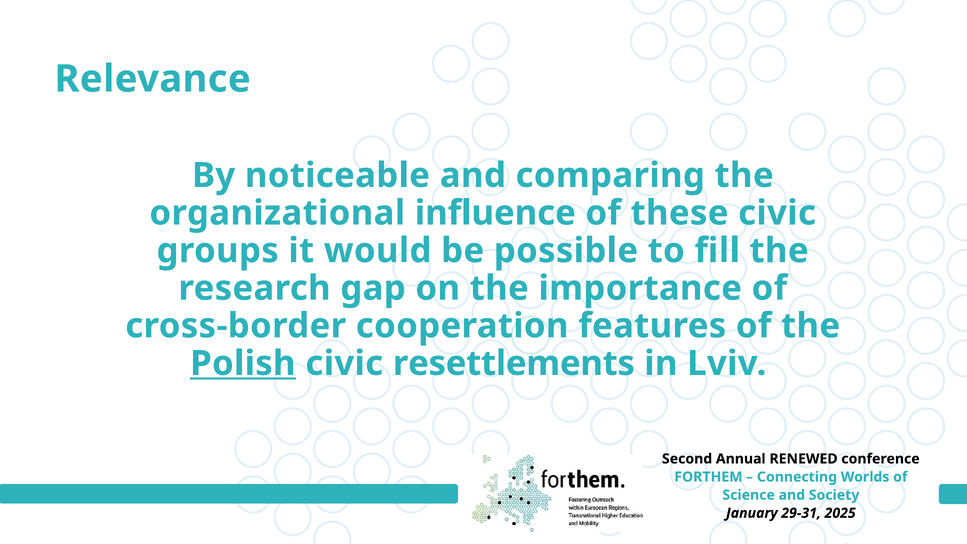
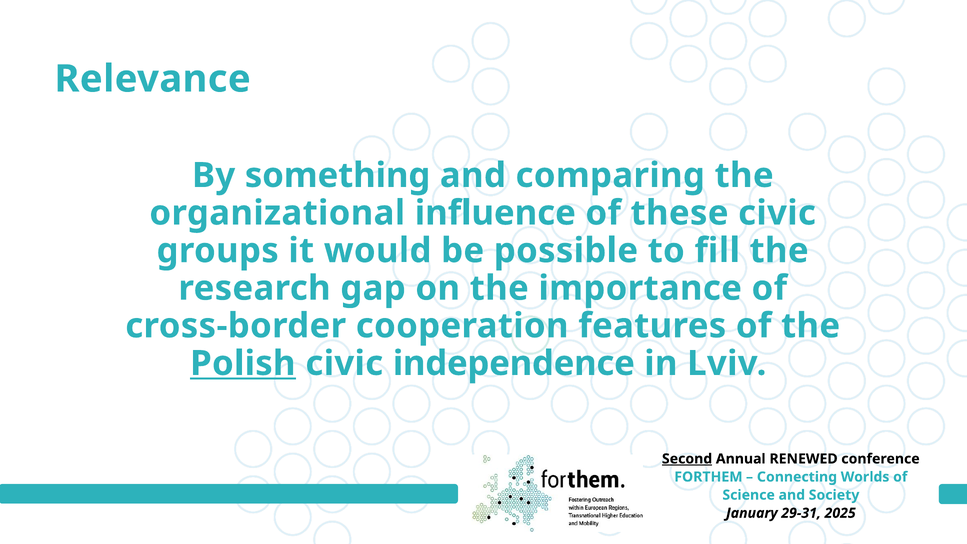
noticeable: noticeable -> something (338, 175)
resettlements: resettlements -> independence (514, 363)
Second underline: none -> present (687, 459)
